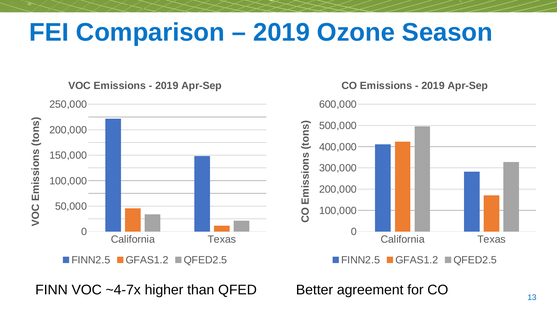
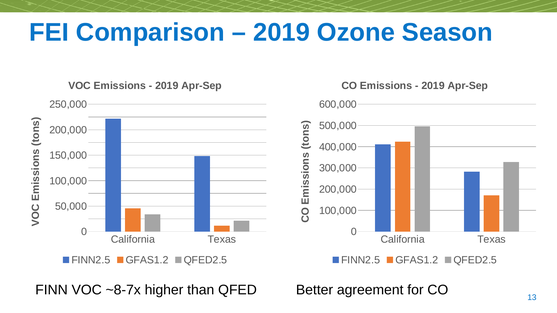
~4-7x: ~4-7x -> ~8-7x (123, 290)
